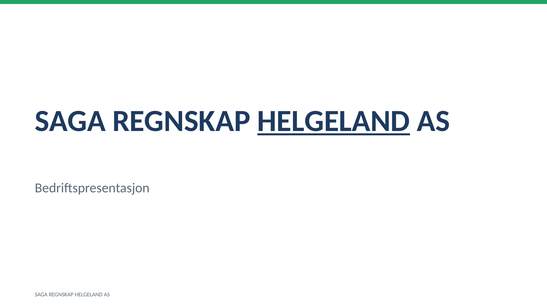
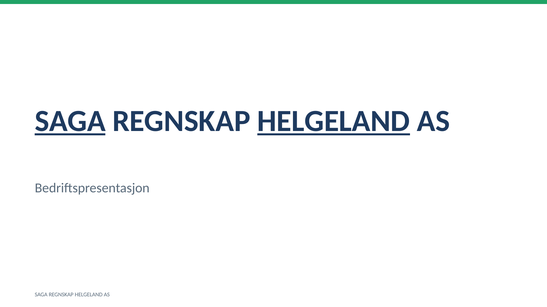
SAGA underline: none -> present (70, 121)
